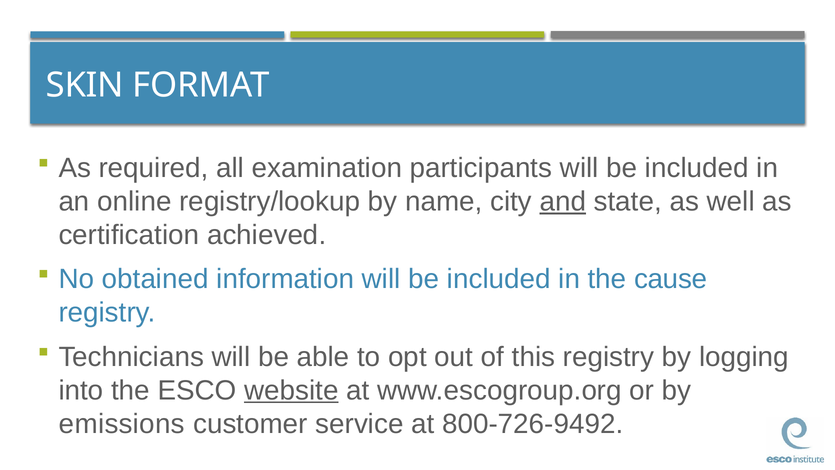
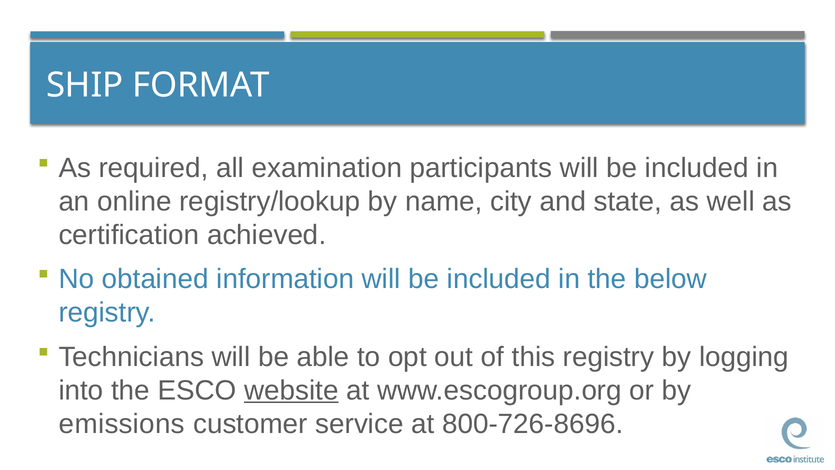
SKIN: SKIN -> SHIP (85, 85)
and underline: present -> none (563, 201)
cause: cause -> below (671, 279)
800-726-9492: 800-726-9492 -> 800-726-8696 (533, 424)
